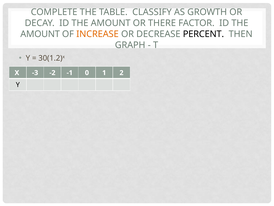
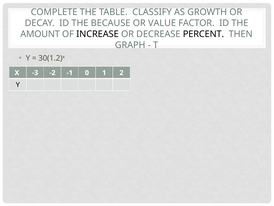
DECAY ID THE AMOUNT: AMOUNT -> BECAUSE (111, 23)
THERE: THERE -> VALUE (162, 23)
INCREASE colour: orange -> black (97, 34)
